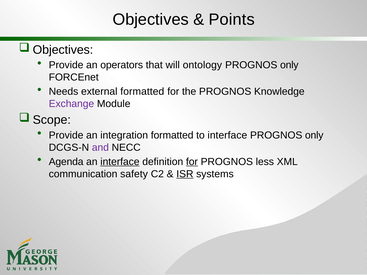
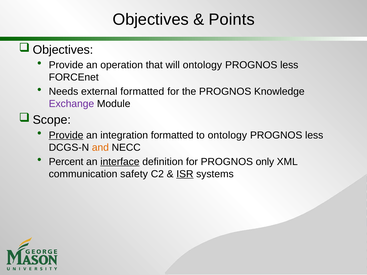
operators: operators -> operation (122, 65)
only: only -> less (289, 65)
Provide underline: none -> present (66, 135)
to interface: interface -> ontology (227, 135)
only: only -> less (314, 135)
and colour: purple -> orange (100, 148)
Agenda: Agenda -> Percent (66, 162)
for underline: present -> none (192, 162)
less: less -> only (265, 162)
